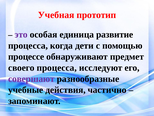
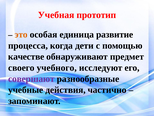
это colour: purple -> orange (21, 34)
процессе: процессе -> качестве (26, 56)
своего процесса: процесса -> учебного (57, 67)
